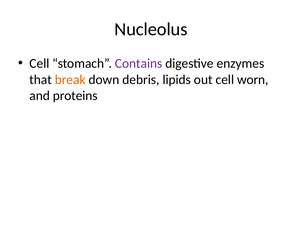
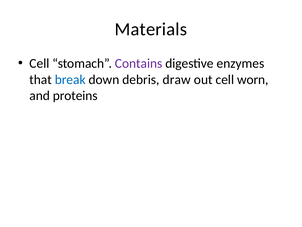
Nucleolus: Nucleolus -> Materials (151, 29)
break colour: orange -> blue (70, 79)
lipids: lipids -> draw (177, 79)
